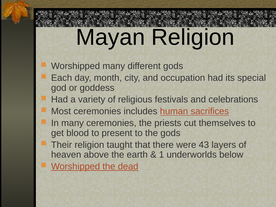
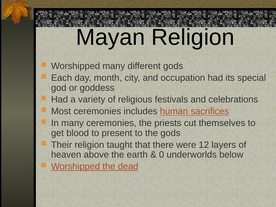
43: 43 -> 12 (204, 145)
1: 1 -> 0 (162, 155)
